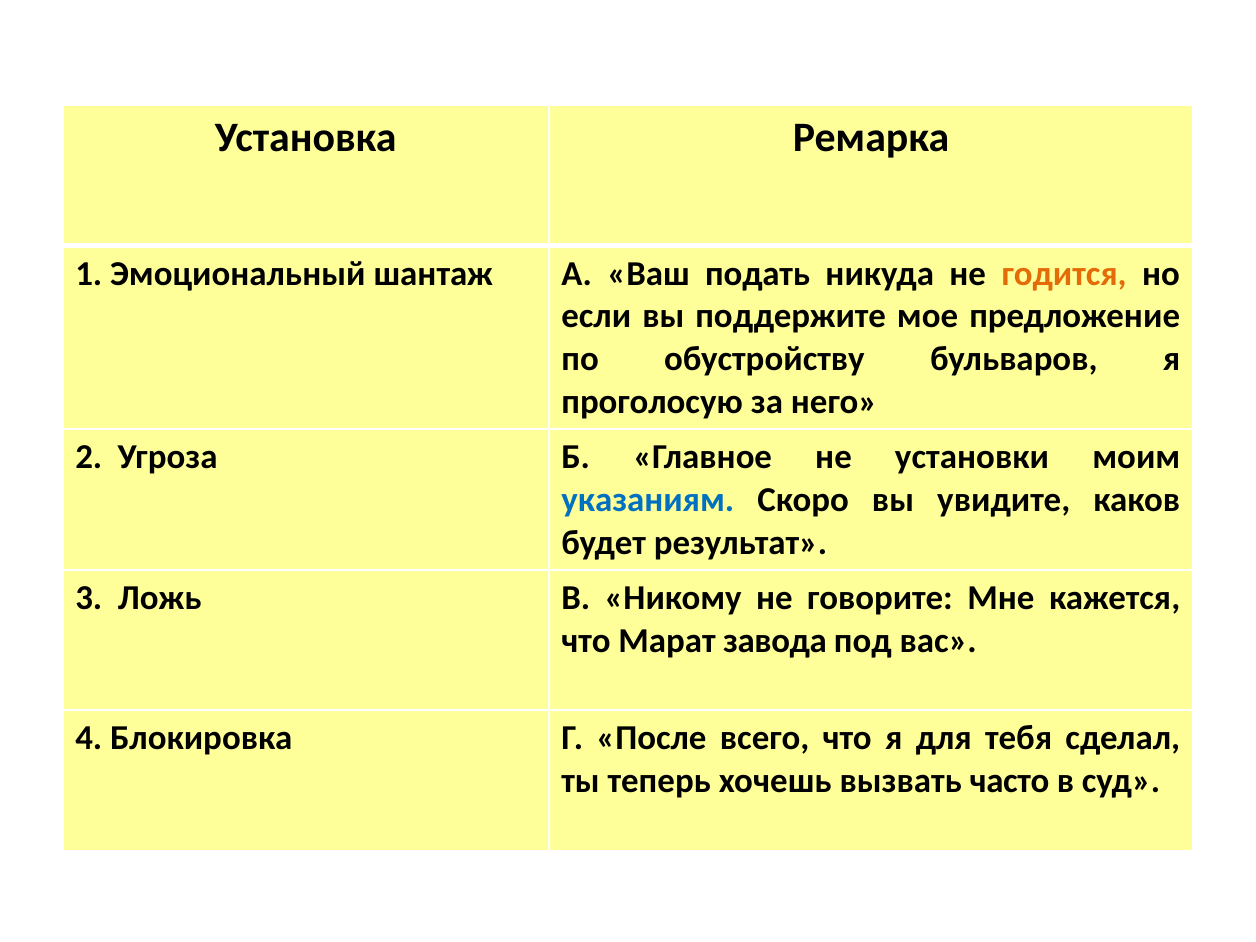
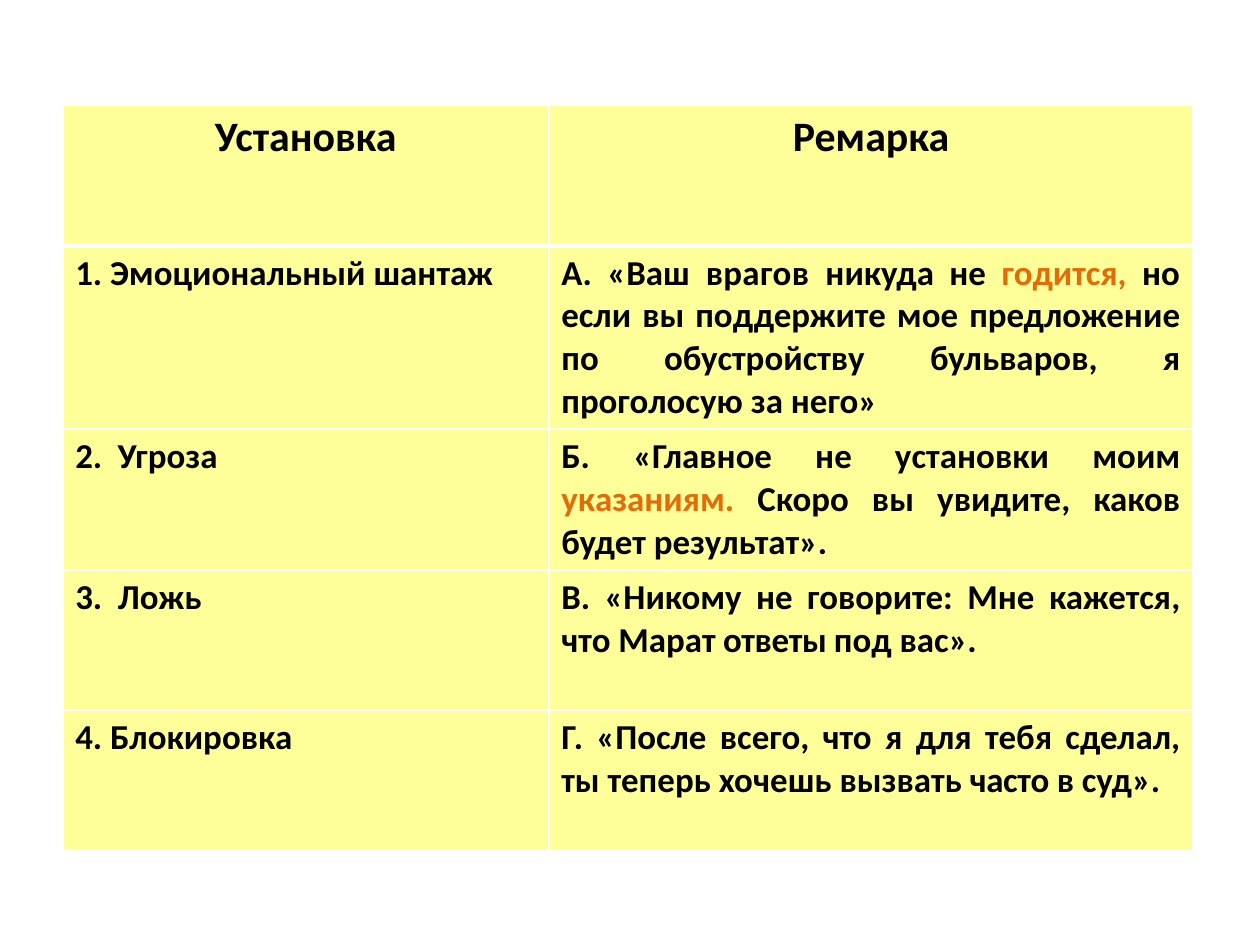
подать: подать -> врагов (757, 274)
указаниям colour: blue -> orange (648, 500)
завода: завода -> ответы (775, 641)
